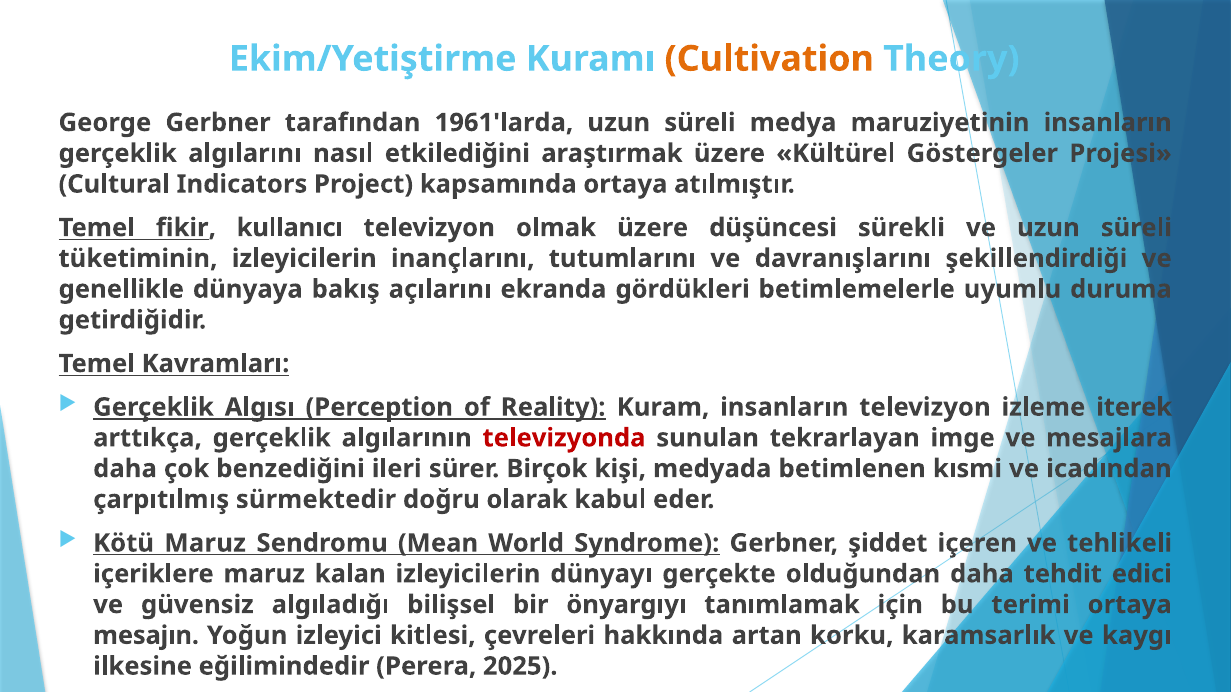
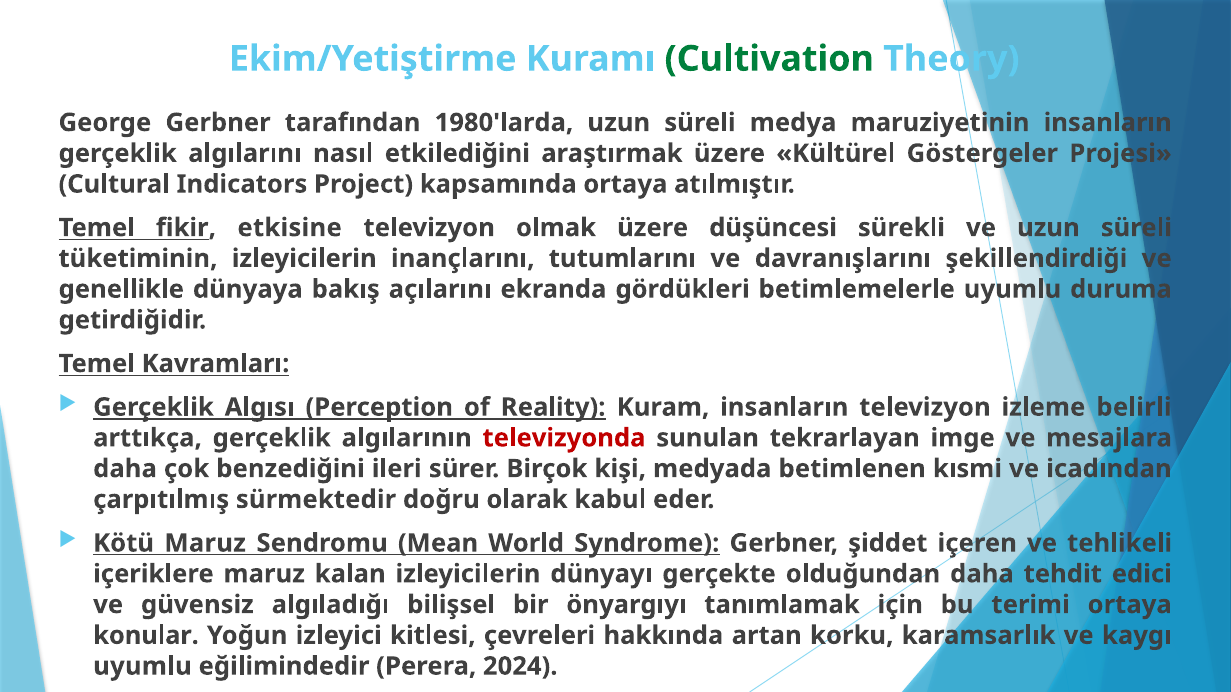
Cultivation colour: orange -> green (769, 59)
1961'larda: 1961'larda -> 1980'larda (504, 123)
kullanıcı: kullanıcı -> etkisine (290, 228)
iterek: iterek -> belirli (1134, 407)
mesajın: mesajın -> konular (146, 636)
ilkesine: ilkesine -> uyumlu (142, 667)
2025: 2025 -> 2024 (520, 667)
